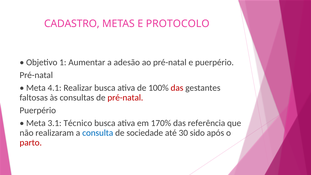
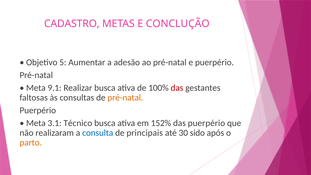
PROTOCOLO: PROTOCOLO -> CONCLUÇÃO (178, 24)
1: 1 -> 5 (63, 62)
4.1: 4.1 -> 9.1 (55, 88)
pré-natal colour: red -> orange (125, 98)
170%: 170% -> 152% (161, 123)
das referência: referência -> puerpério (206, 123)
sociedade: sociedade -> principais (145, 133)
parto colour: red -> orange (31, 143)
